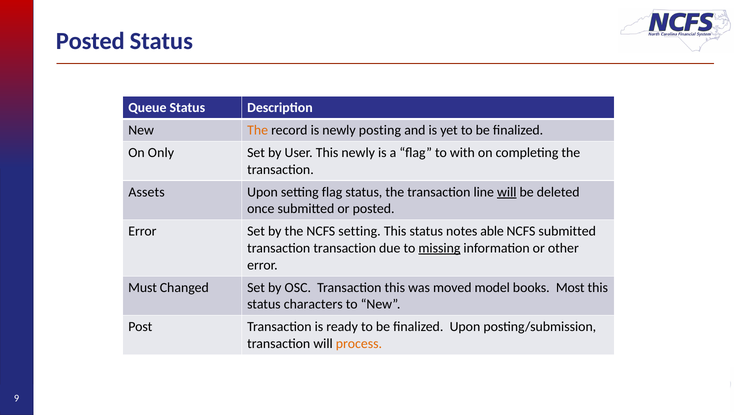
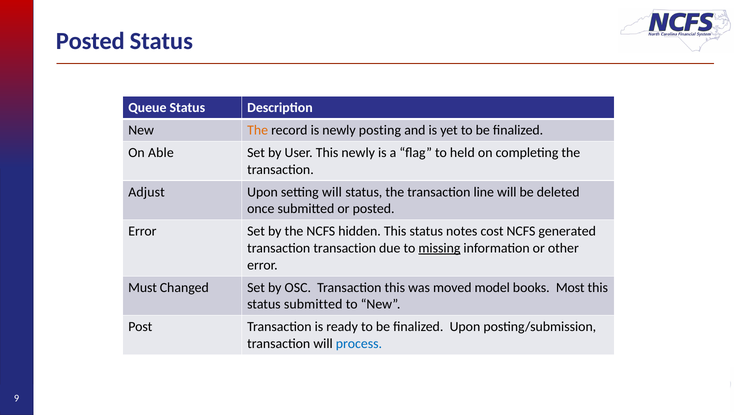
Only: Only -> Able (161, 152)
with: with -> held (462, 152)
Assets: Assets -> Adjust (147, 192)
setting flag: flag -> will (332, 192)
will underline: present -> none (507, 192)
NCFS setting: setting -> hidden (360, 231)
able: able -> cost (492, 231)
NCFS submitted: submitted -> generated (567, 231)
status characters: characters -> submitted (313, 304)
process colour: orange -> blue (359, 343)
